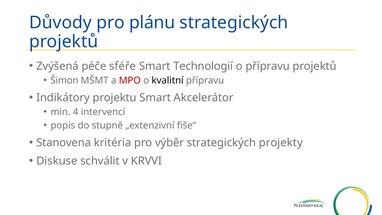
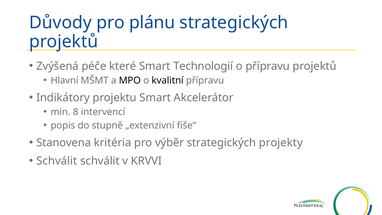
sféře: sféře -> které (123, 66)
Šimon: Šimon -> Hlavní (64, 80)
MPO colour: red -> black (130, 80)
4: 4 -> 8 (76, 112)
Diskuse: Diskuse -> Schválit (57, 161)
